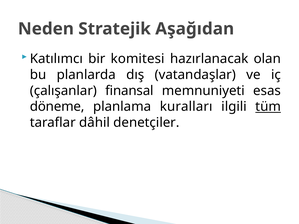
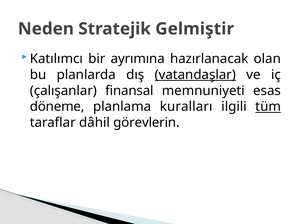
Aşağıdan: Aşağıdan -> Gelmiştir (195, 29)
komitesi: komitesi -> ayrımına (138, 59)
vatandaşlar underline: none -> present (195, 75)
denetçiler: denetçiler -> görevlerin (146, 123)
